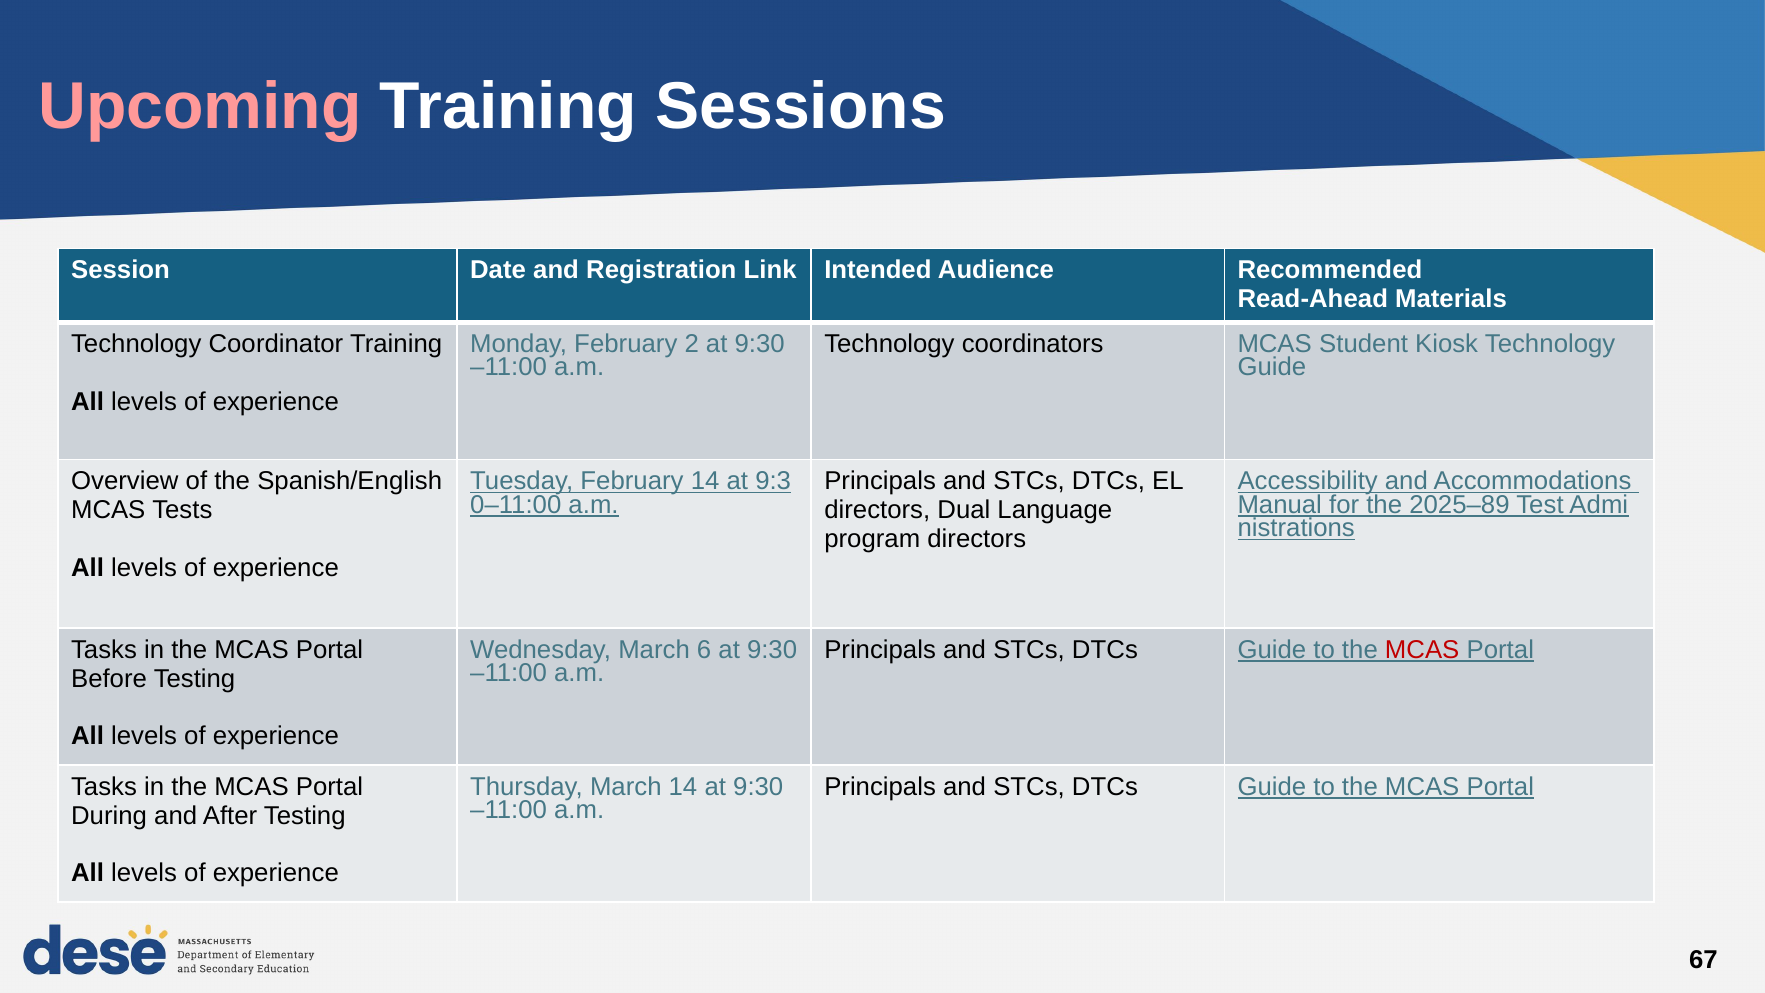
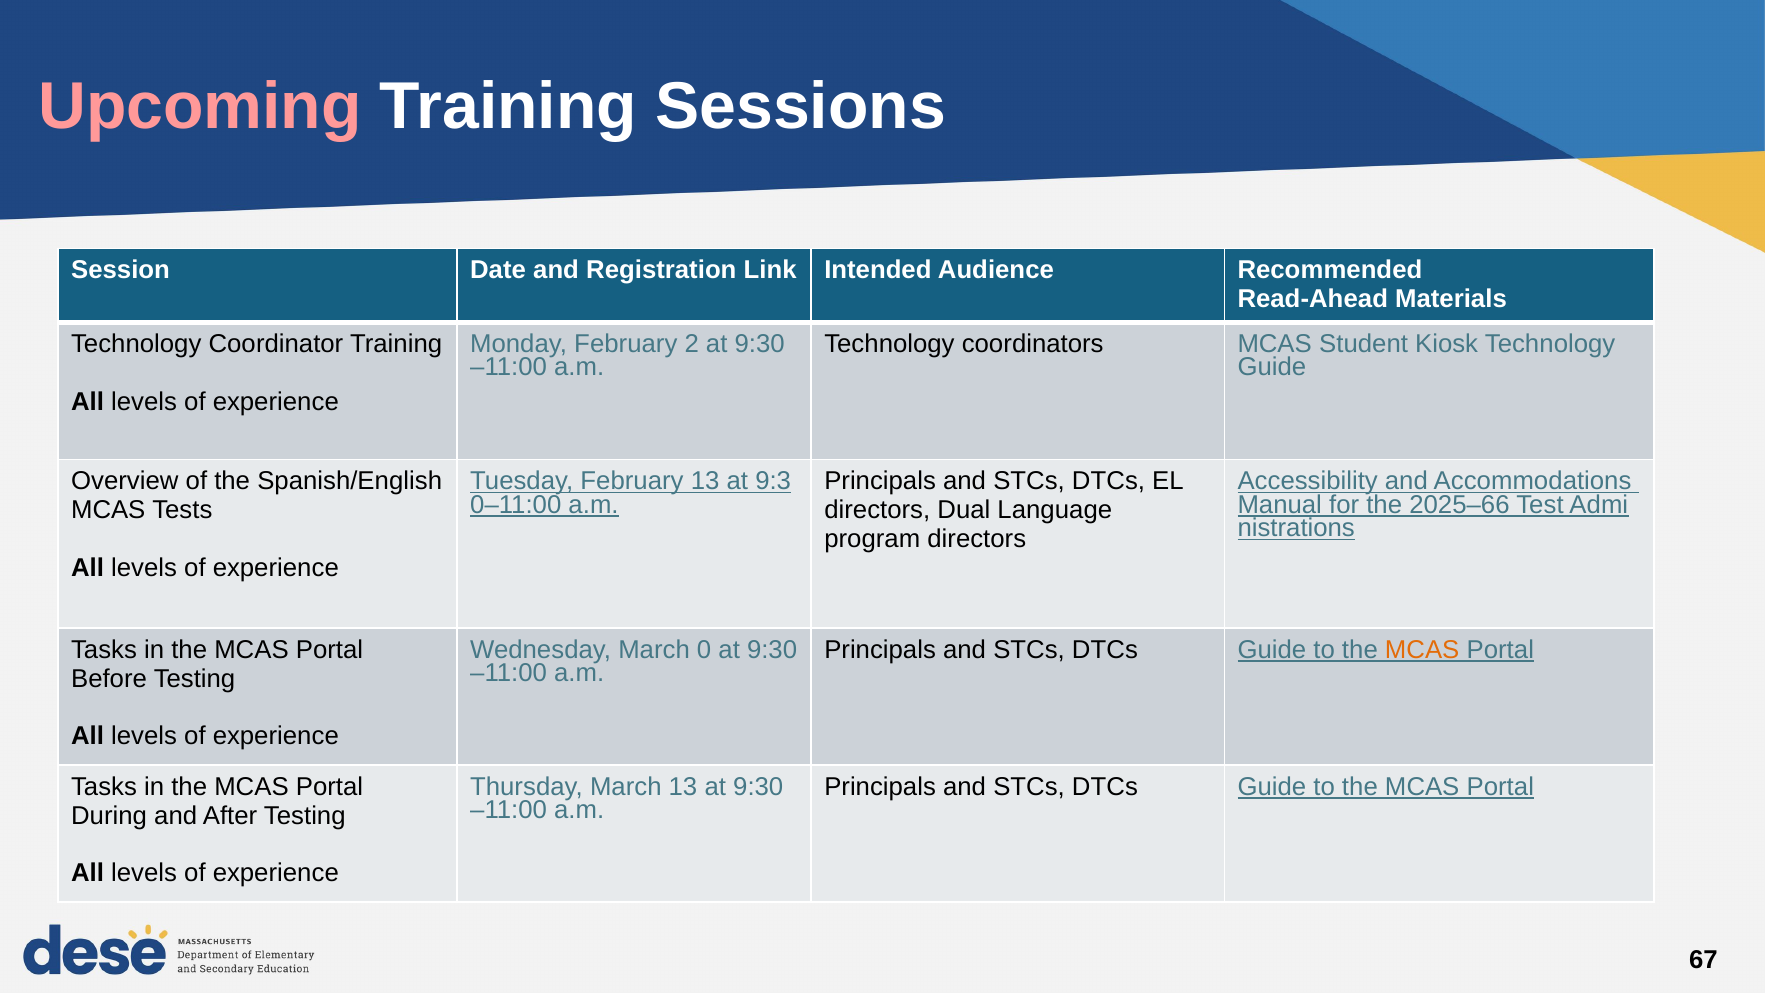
February 14: 14 -> 13 (705, 481)
2025–89: 2025–89 -> 2025–66 (1459, 504)
6: 6 -> 0 (704, 650)
MCAS colour: red -> orange (1422, 650)
March 14: 14 -> 13 (683, 787)
